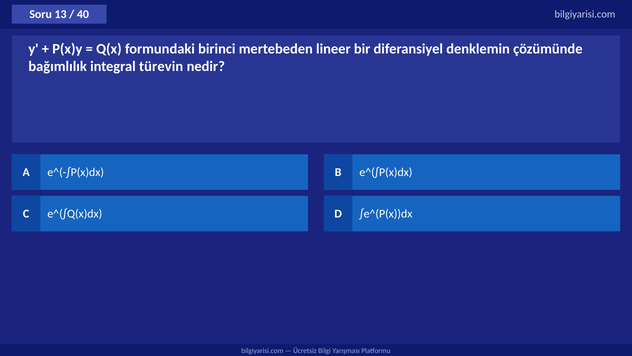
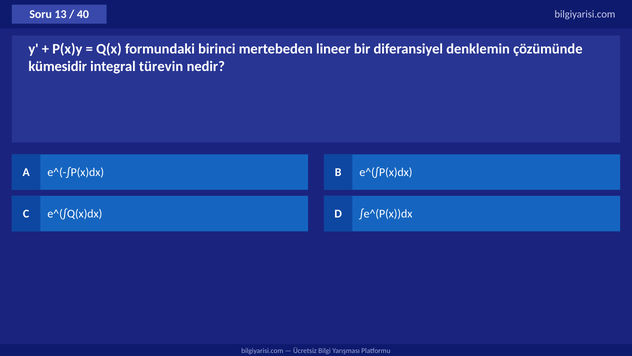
bağımlılık: bağımlılık -> kümesidir (58, 66)
